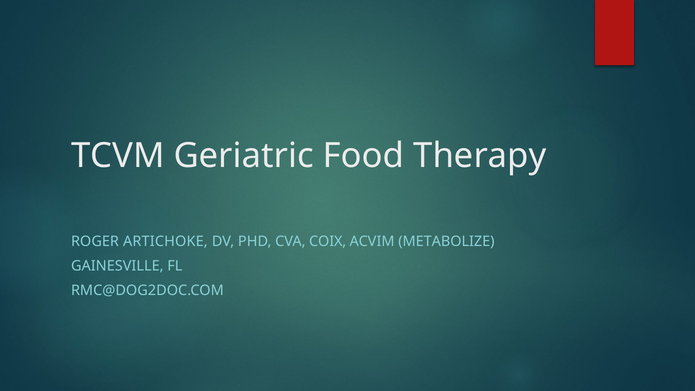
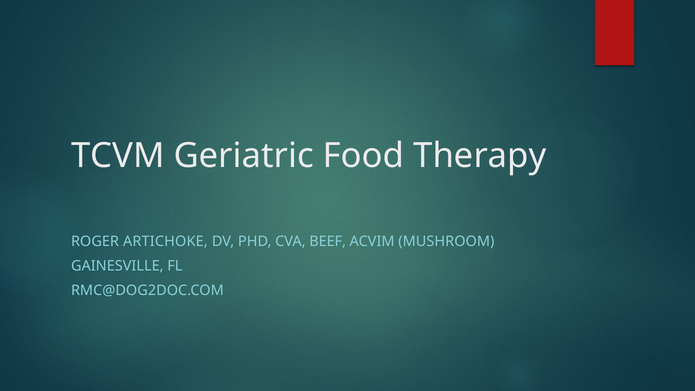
COIX: COIX -> BEEF (328, 241)
METABOLIZE: METABOLIZE -> MUSHROOM (446, 241)
